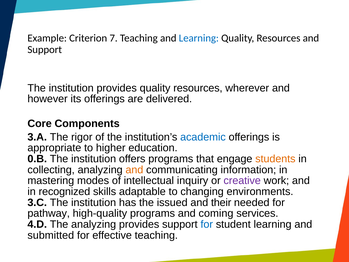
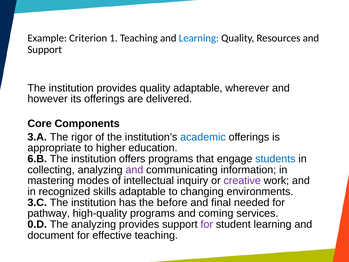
7: 7 -> 1 (114, 38)
provides quality resources: resources -> adaptable (198, 88)
0.B: 0.B -> 6.B (37, 159)
students colour: orange -> blue (275, 159)
and colour: orange -> purple (134, 170)
issued: issued -> before (172, 202)
their: their -> final (221, 202)
4.D: 4.D -> 0.D (37, 224)
for colour: blue -> purple (207, 224)
submitted: submitted -> document (51, 235)
